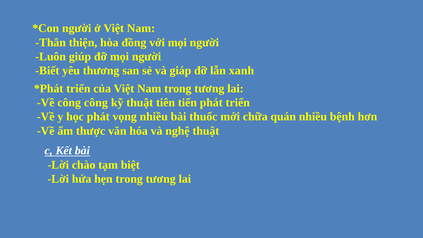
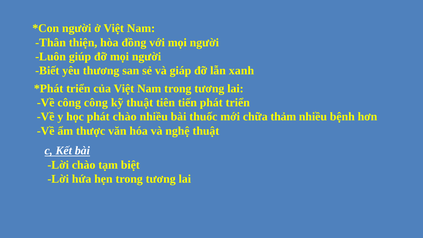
phát vọng: vọng -> chào (125, 117)
quán: quán -> thảm (283, 117)
